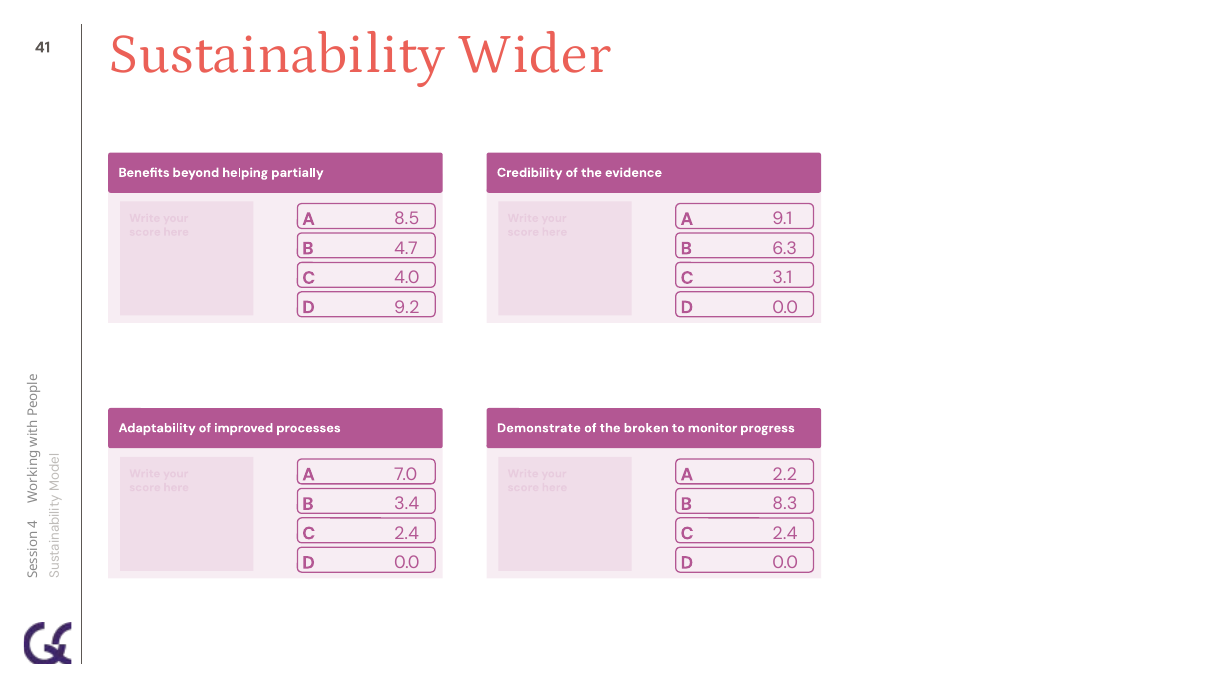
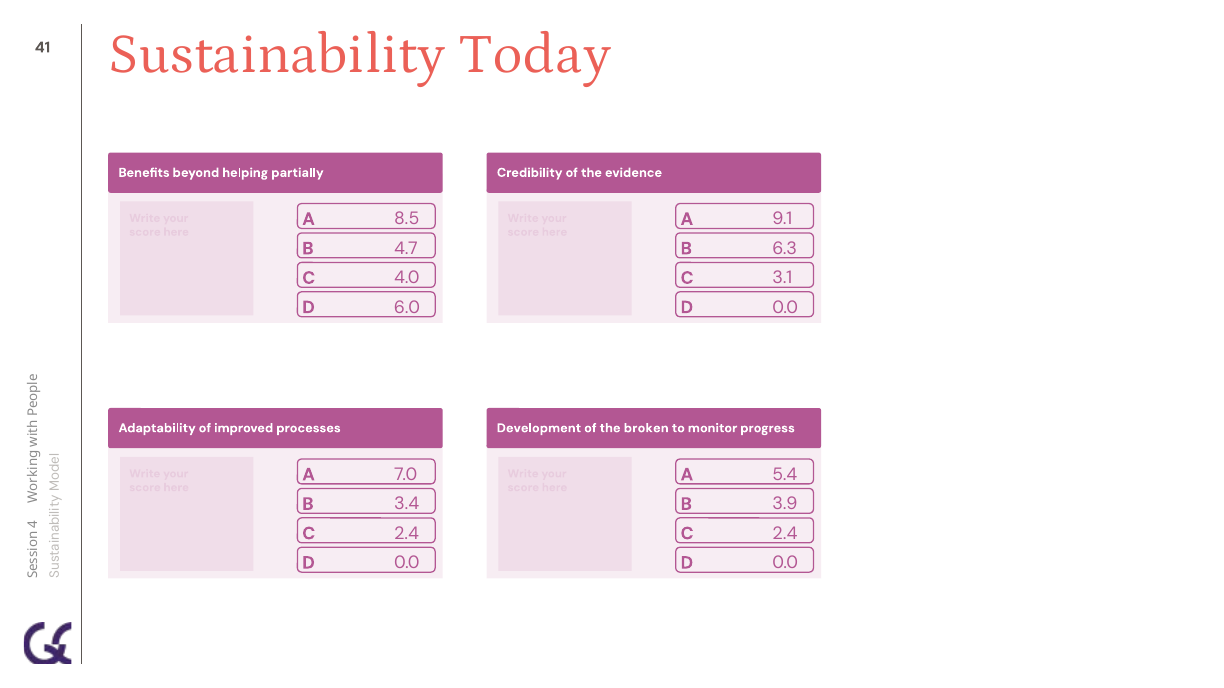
Wider: Wider -> Today (535, 54)
9.2: 9.2 -> 6.0 (407, 308)
Demonstrate: Demonstrate -> Development (539, 428)
2.2: 2.2 -> 5.4 (785, 475)
8.3: 8.3 -> 3.9 (785, 504)
